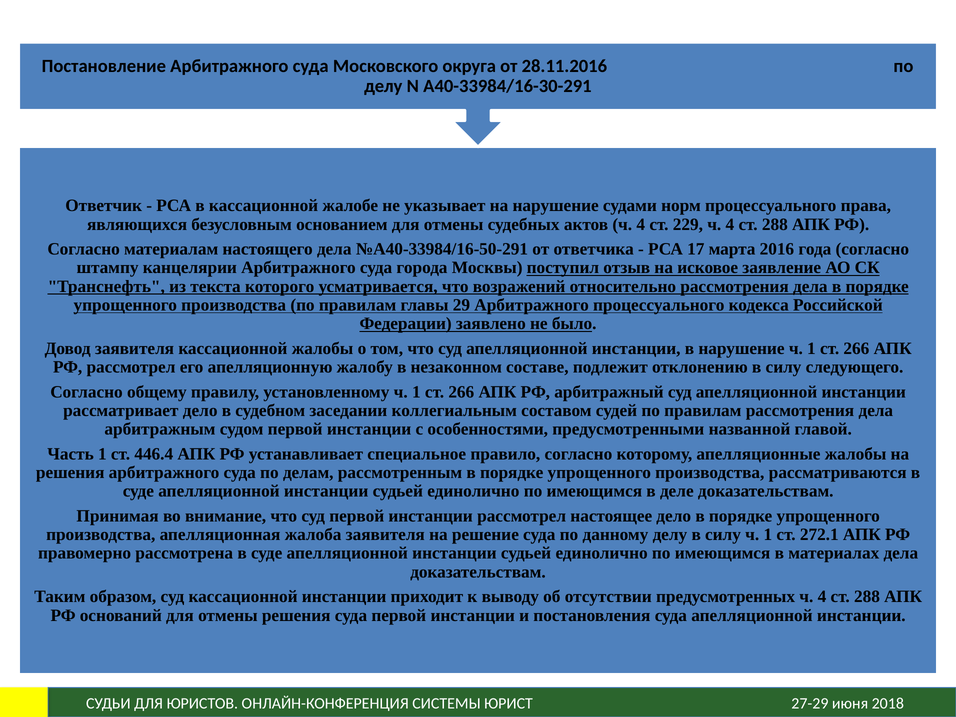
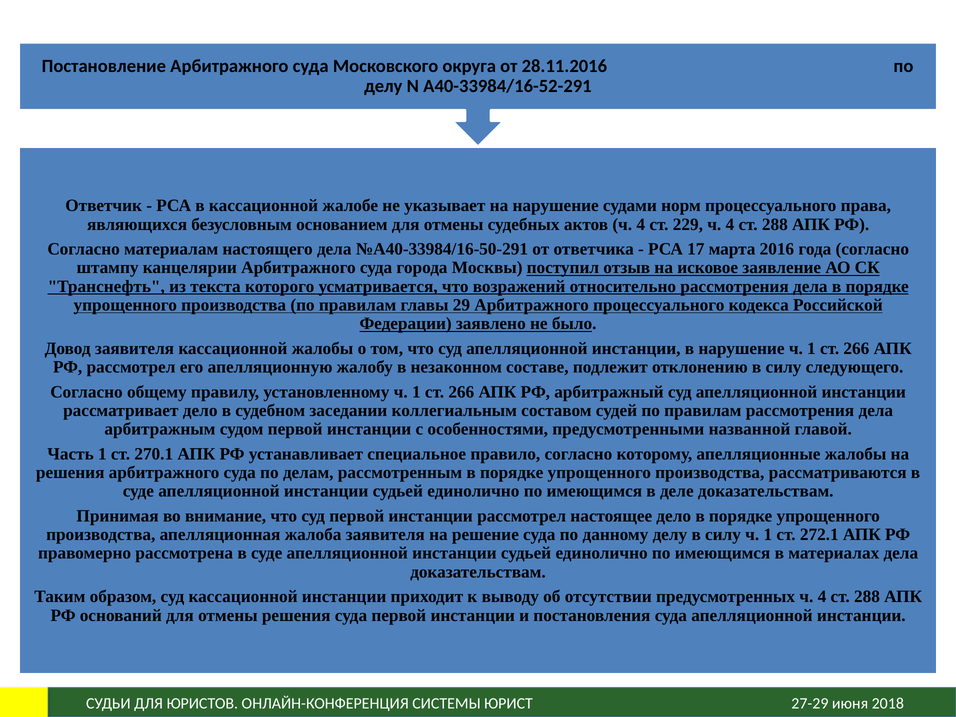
А40-33984/16-30-291: А40-33984/16-30-291 -> А40-33984/16-52-291 (507, 86)
446.4: 446.4 -> 270.1 (154, 454)
